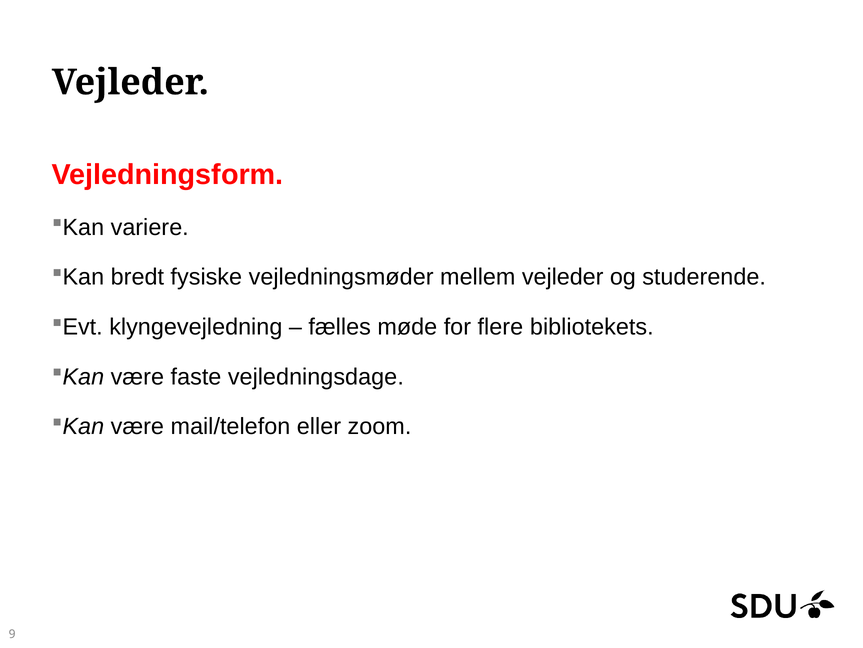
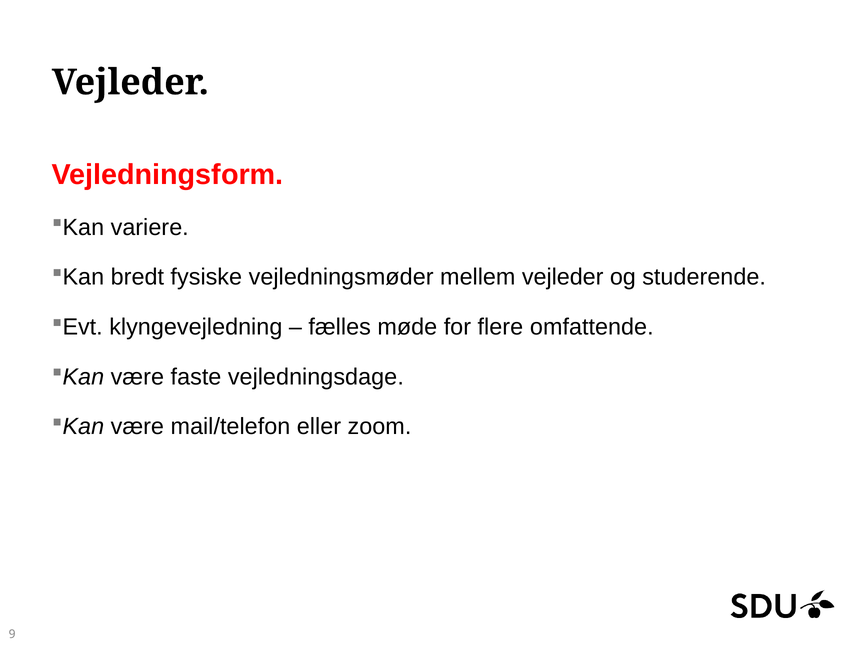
bibliotekets: bibliotekets -> omfattende (592, 327)
